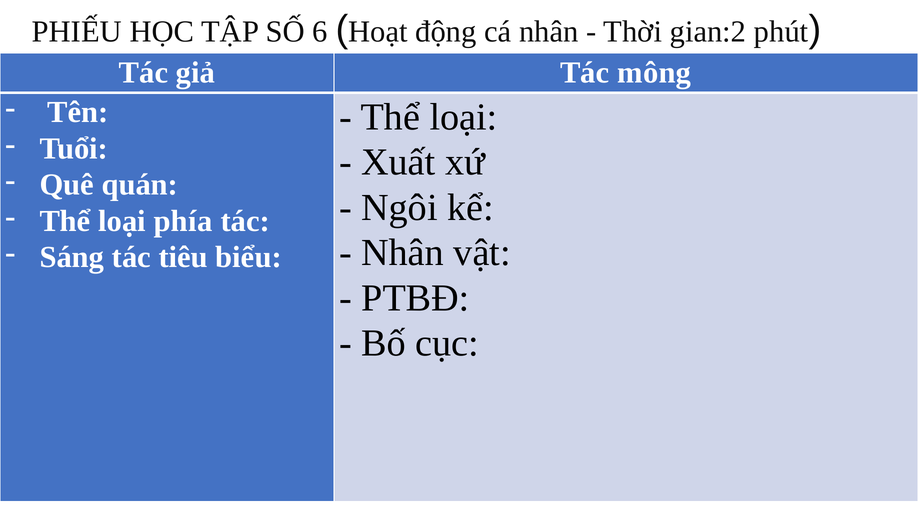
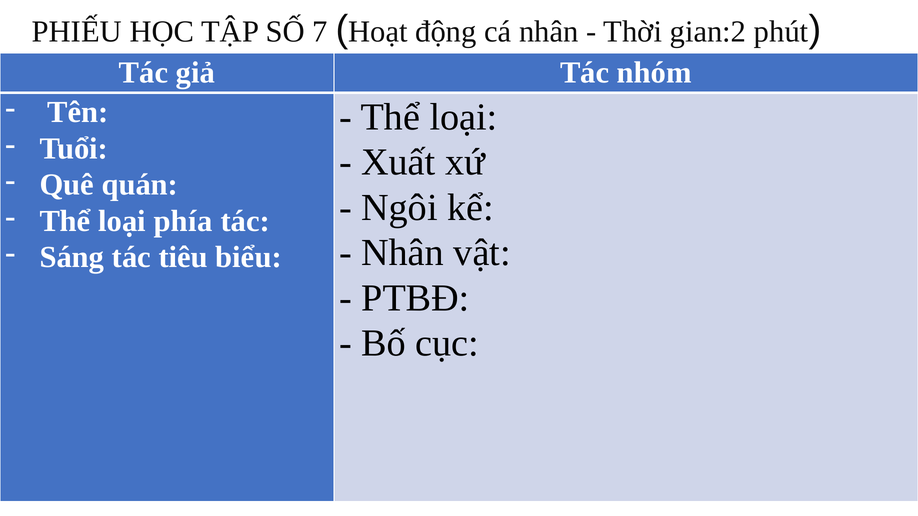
6: 6 -> 7 (320, 32)
mông: mông -> nhóm (654, 73)
